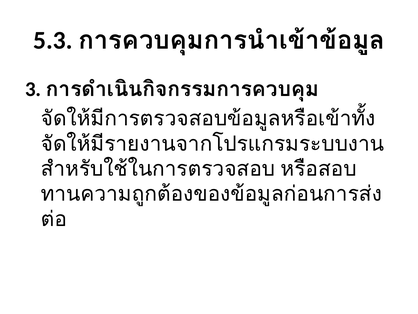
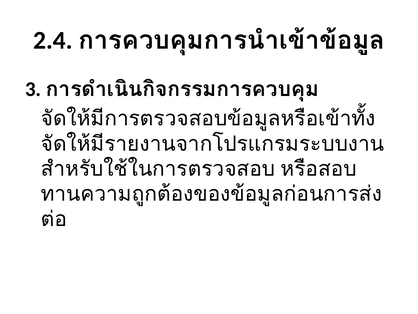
5.3: 5.3 -> 2.4 (53, 40)
